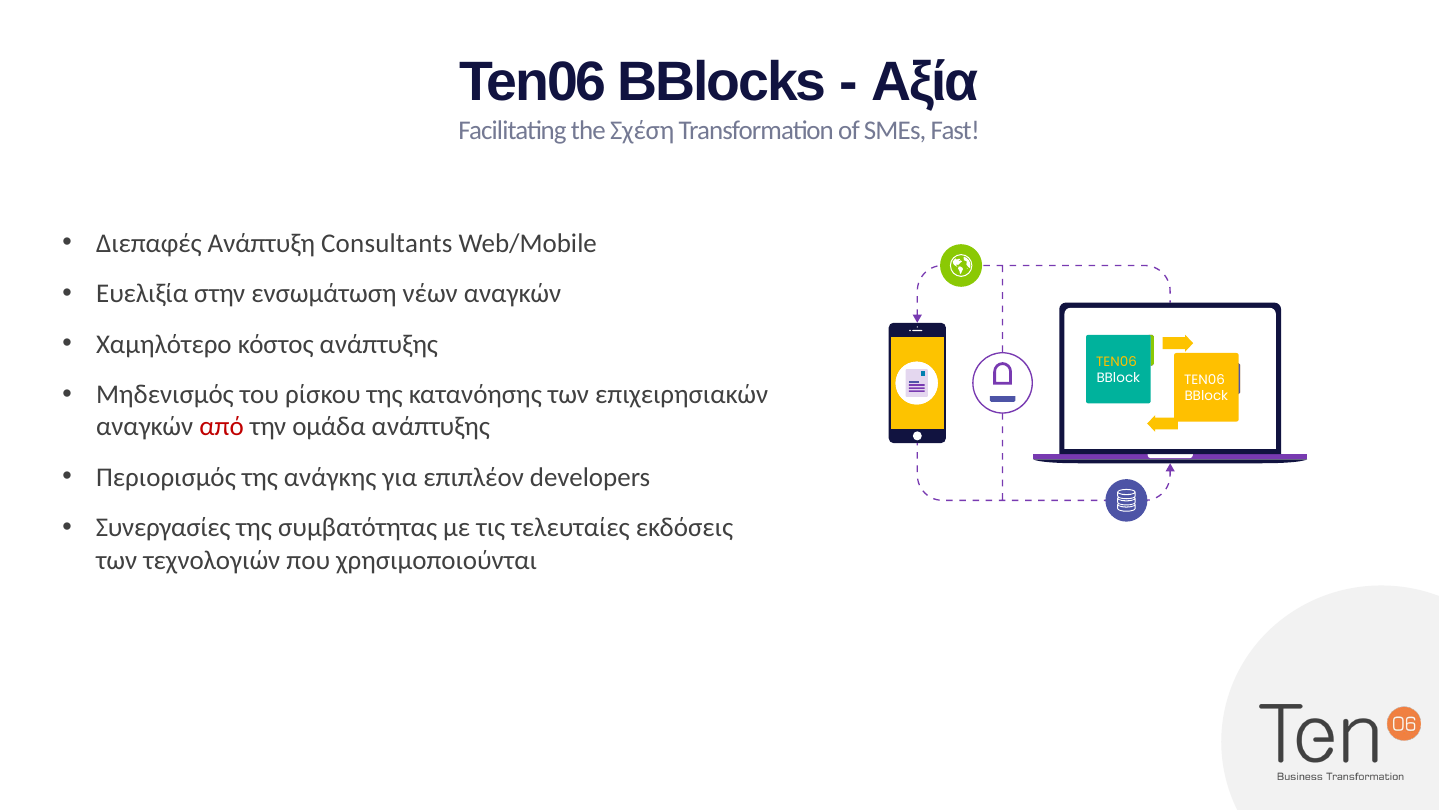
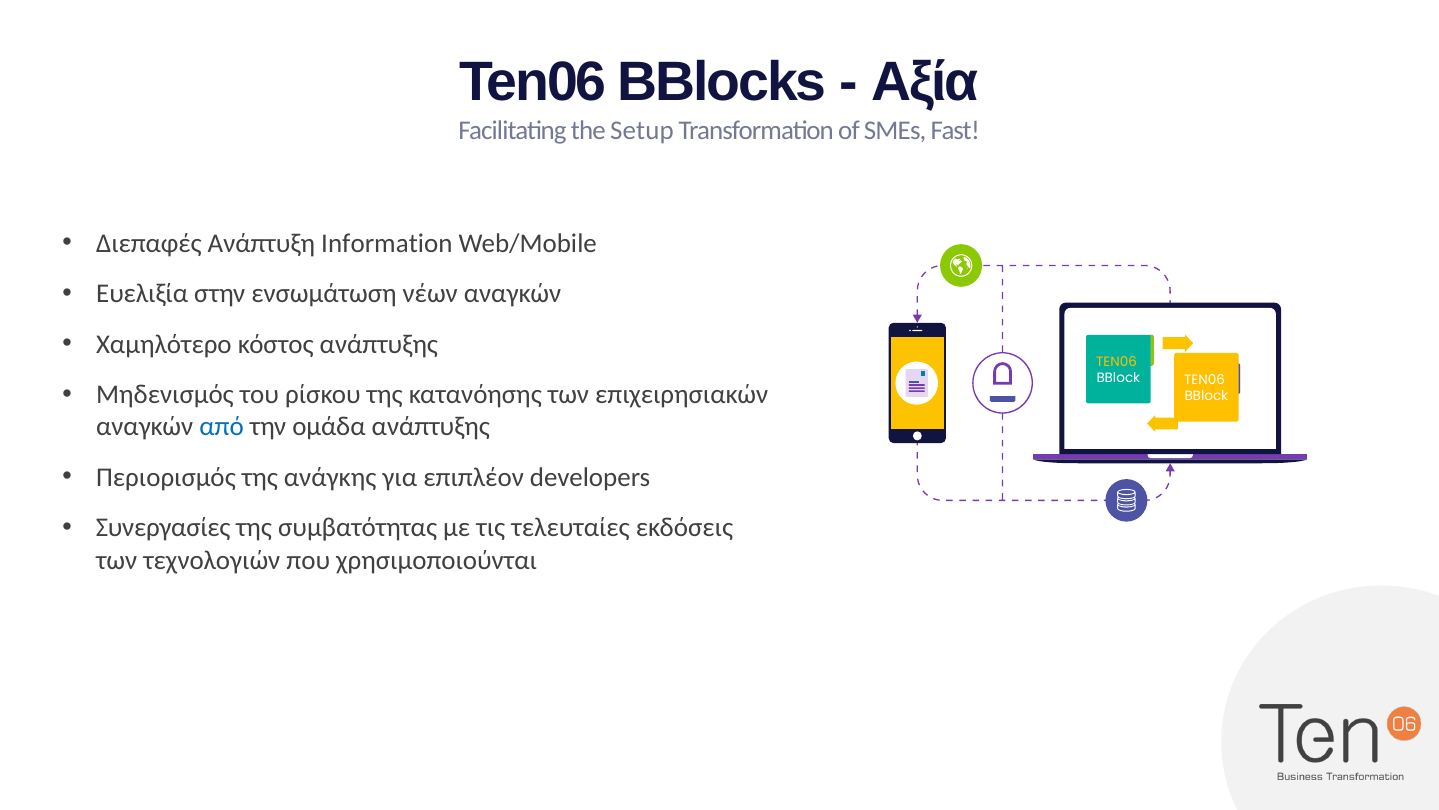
Σχέση: Σχέση -> Setup (642, 130)
Consultants: Consultants -> Information (387, 243)
από colour: red -> blue (222, 427)
